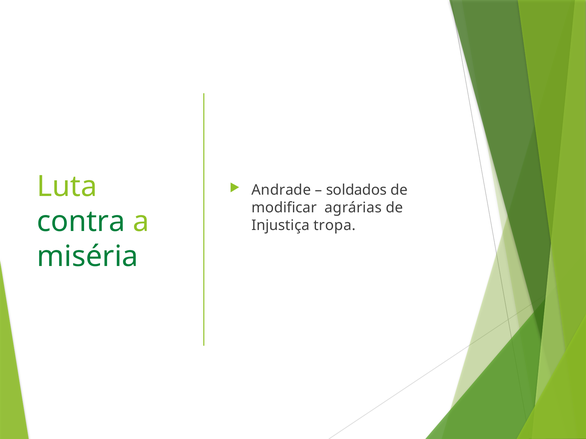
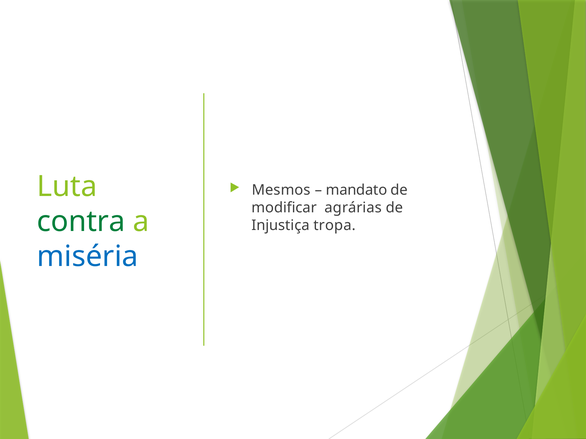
Andrade: Andrade -> Mesmos (281, 190)
soldados: soldados -> mandato (357, 190)
miséria colour: green -> blue (88, 257)
